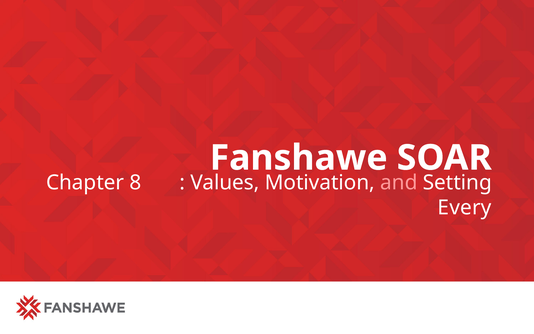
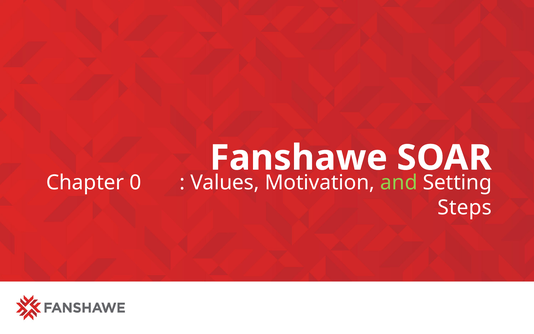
8: 8 -> 0 (135, 183)
and colour: pink -> light green (399, 183)
Every: Every -> Steps (465, 208)
